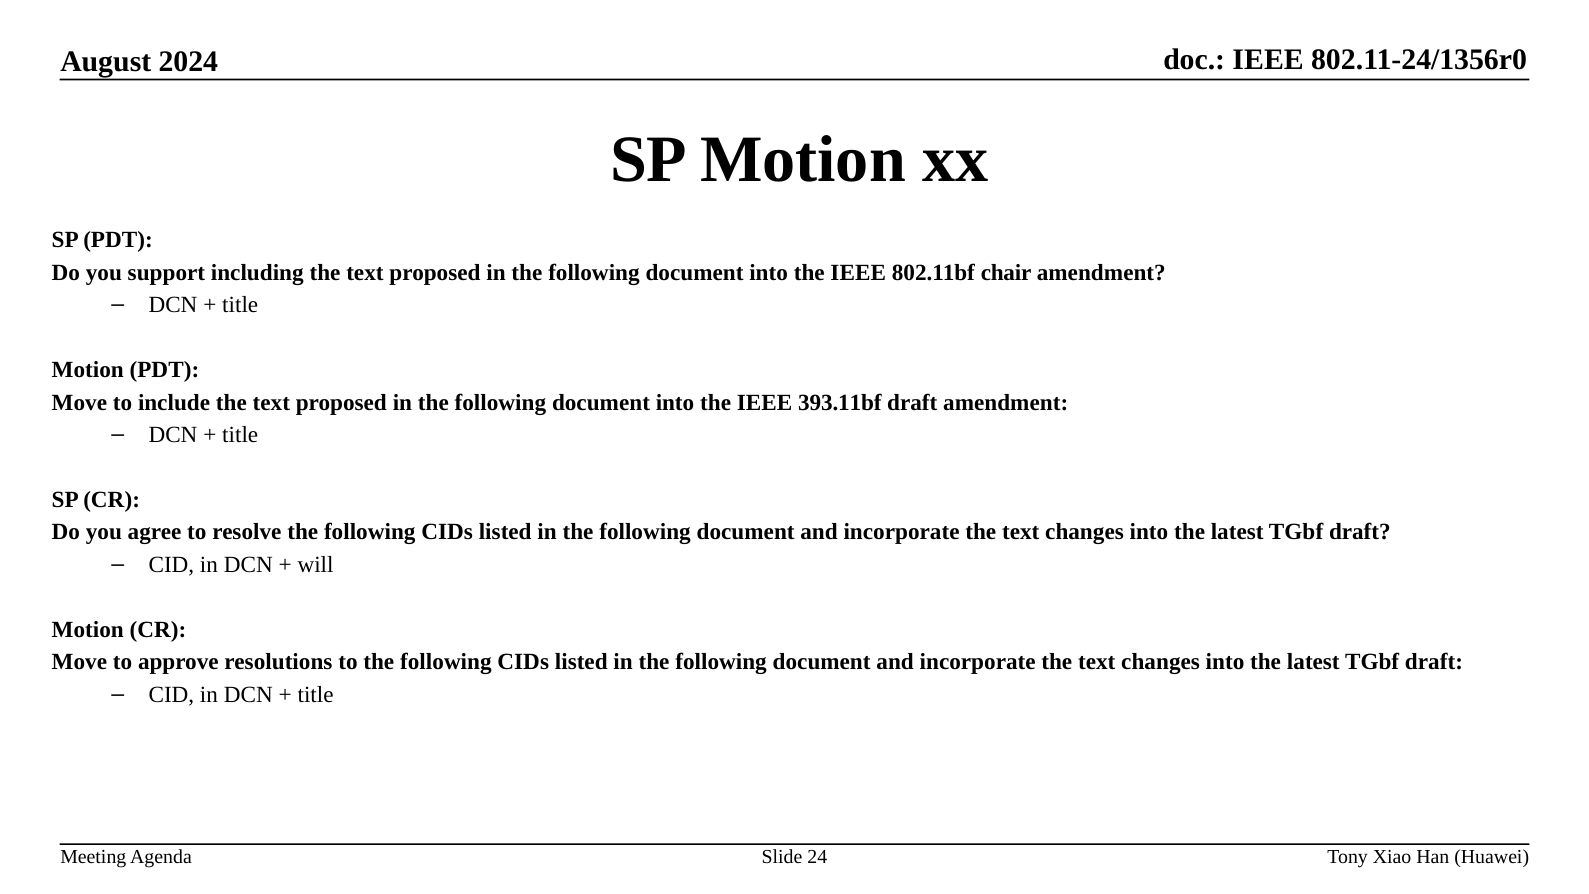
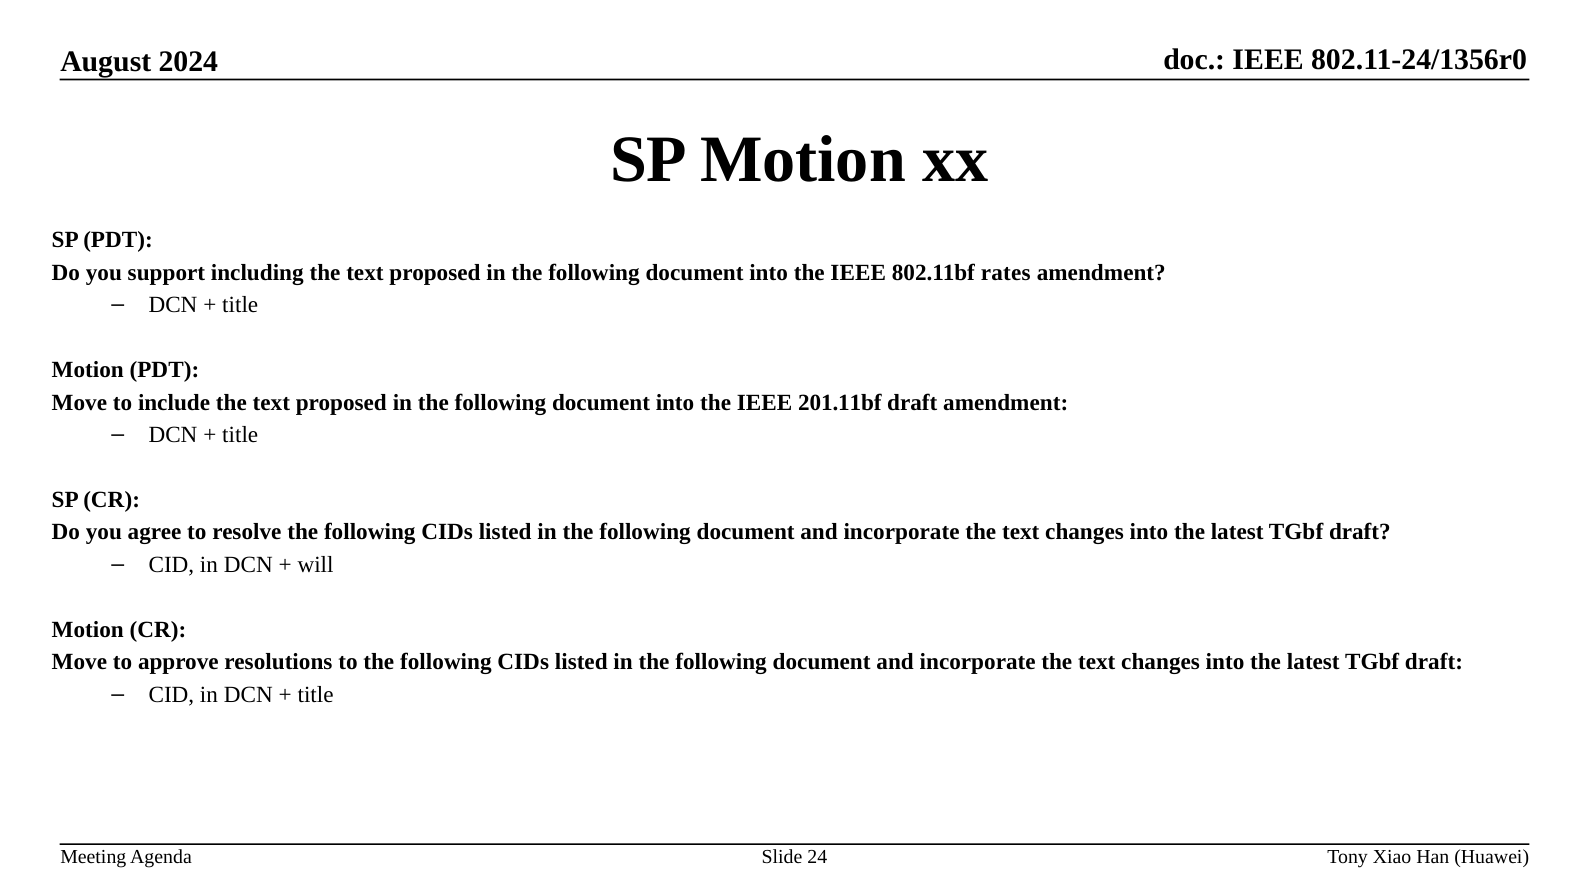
chair: chair -> rates (1006, 272)
393.11bf: 393.11bf -> 201.11bf (840, 402)
